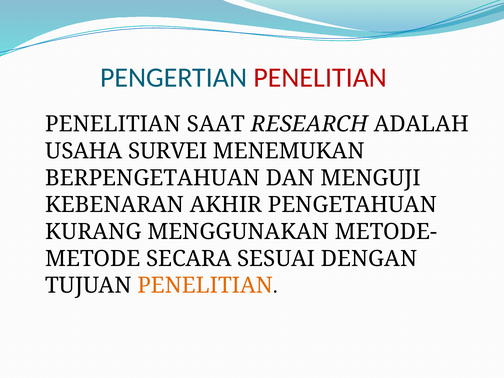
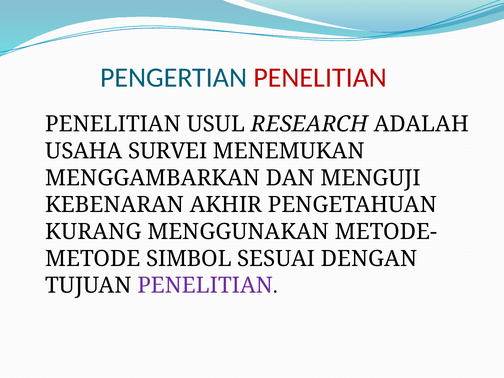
SAAT: SAAT -> USUL (216, 124)
BERPENGETAHUAN: BERPENGETAHUAN -> MENGGAMBARKAN (153, 178)
SECARA: SECARA -> SIMBOL (189, 259)
PENELITIAN colour: orange -> purple (205, 286)
